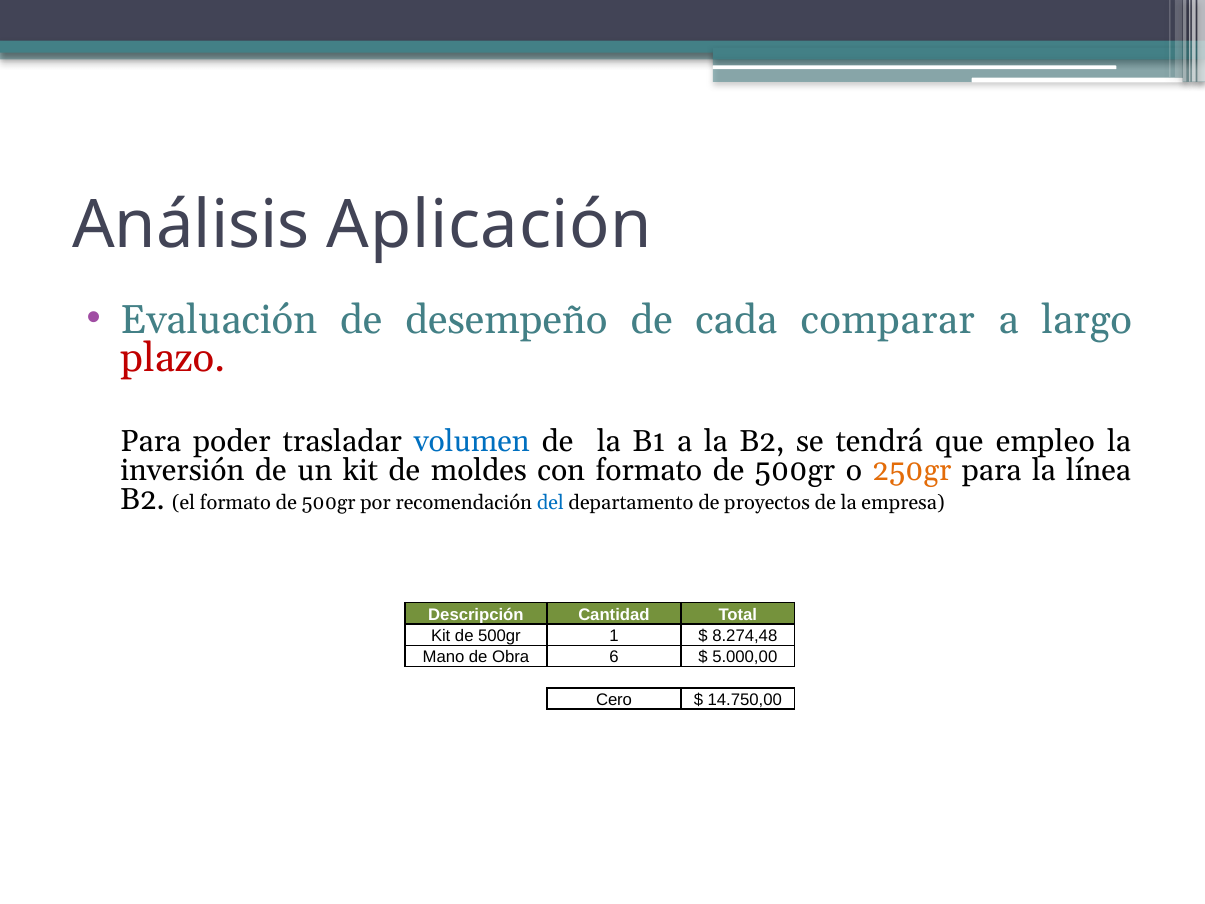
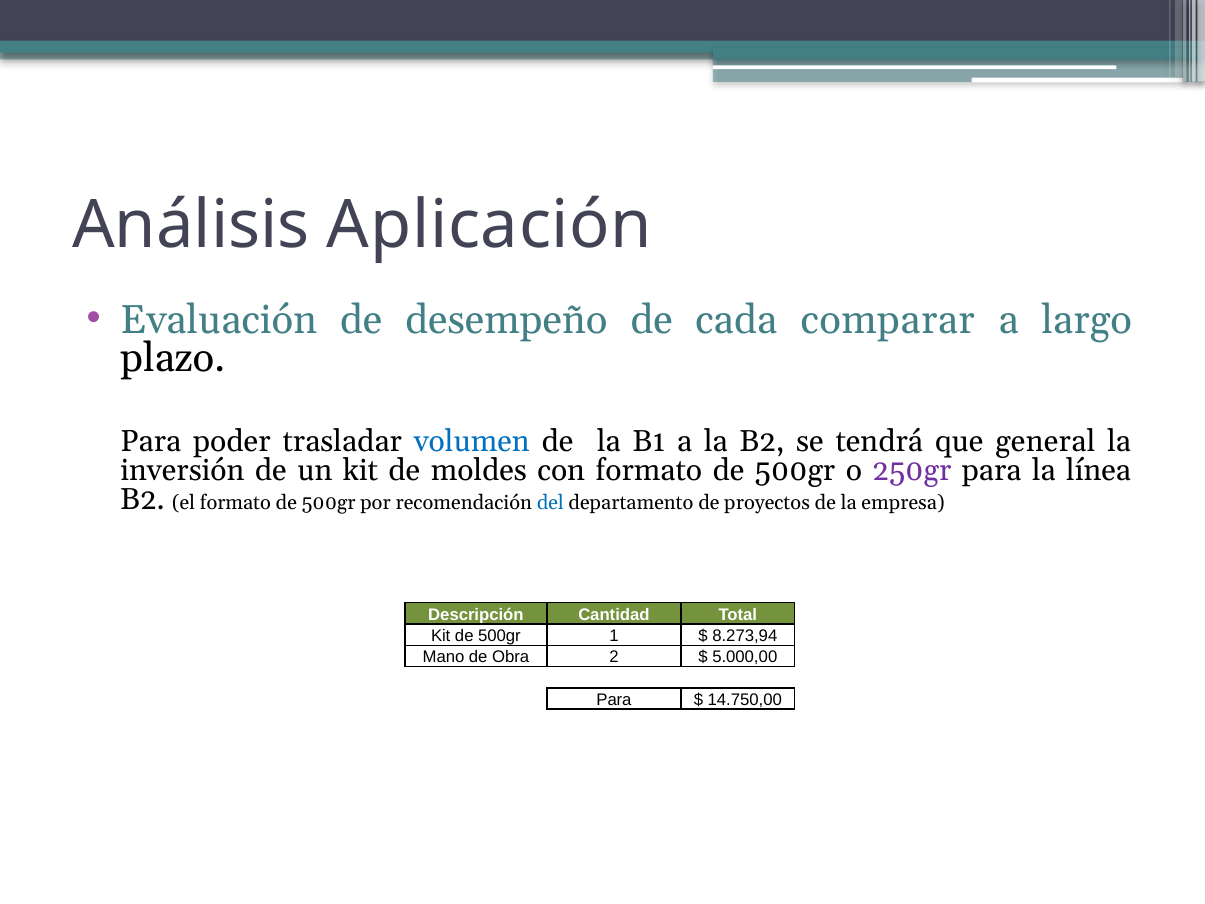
plazo colour: red -> black (173, 359)
empleo: empleo -> general (1045, 441)
250gr colour: orange -> purple (912, 470)
8.274,48: 8.274,48 -> 8.273,94 (745, 636)
6: 6 -> 2 (614, 657)
Cero: Cero -> Para (614, 700)
